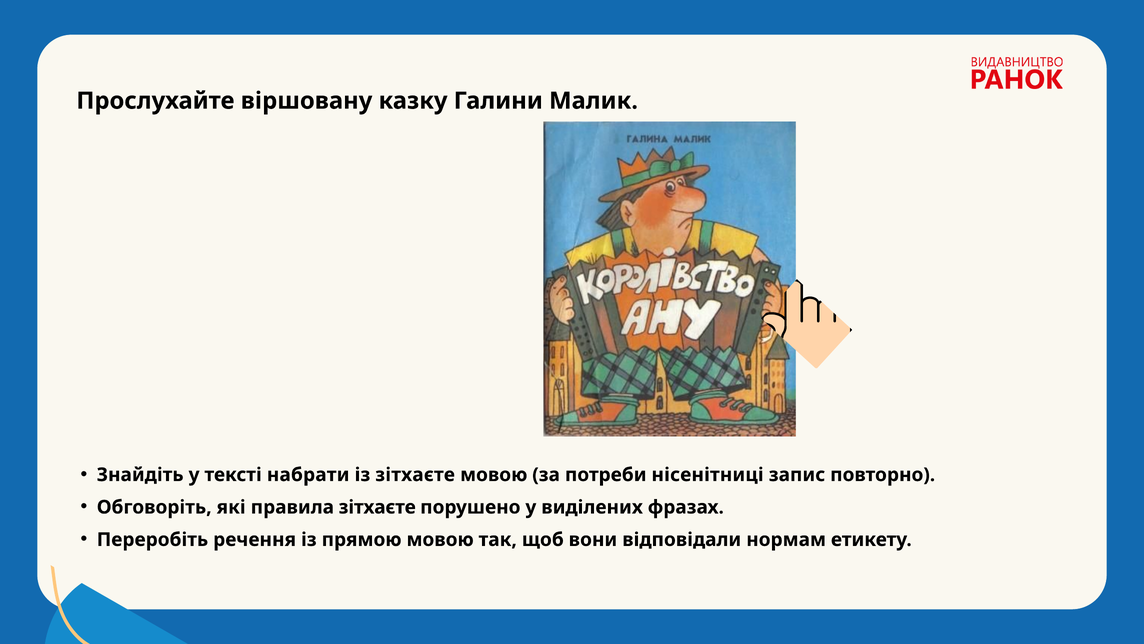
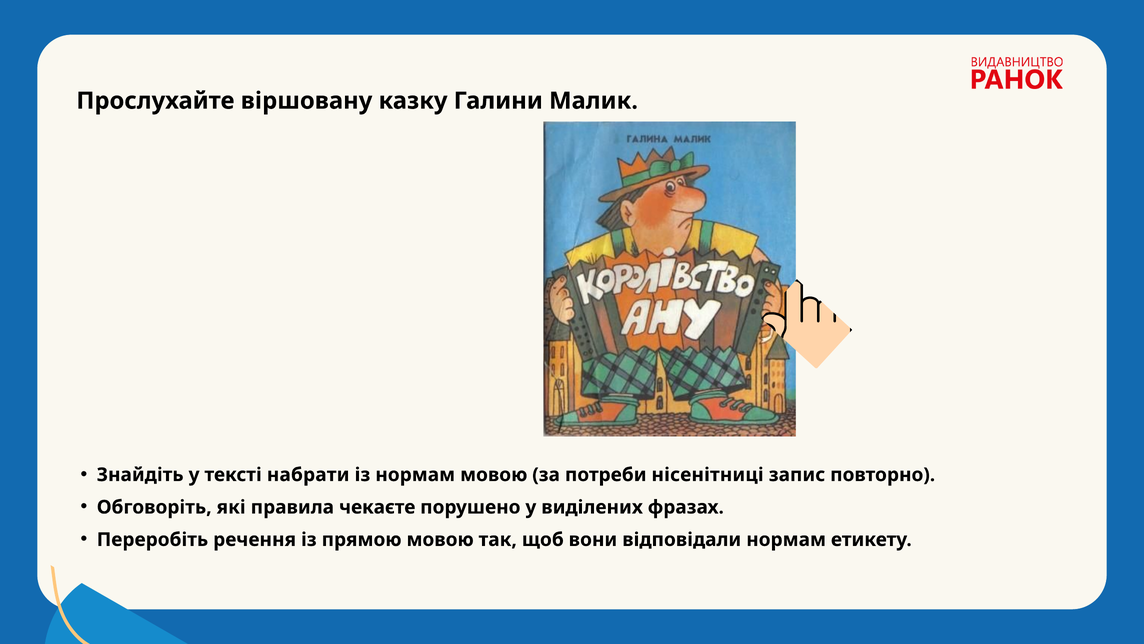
із зітхаєте: зітхаєте -> нормам (415, 474)
правила зітхаєте: зітхаєте -> чекаєте (377, 507)
